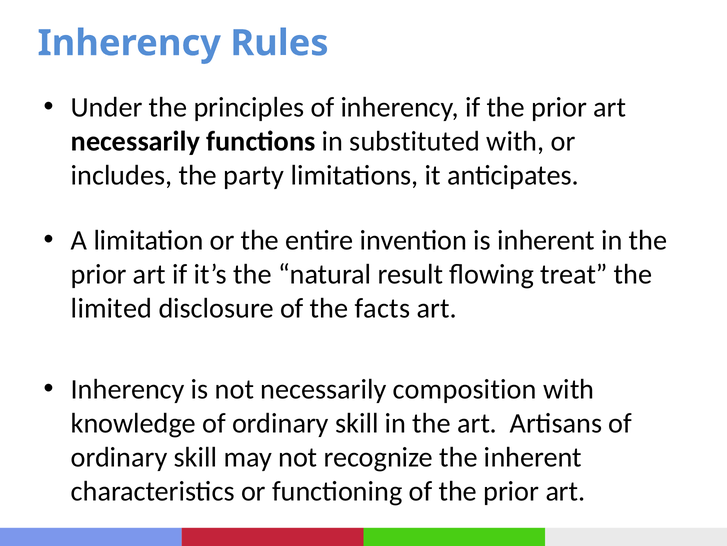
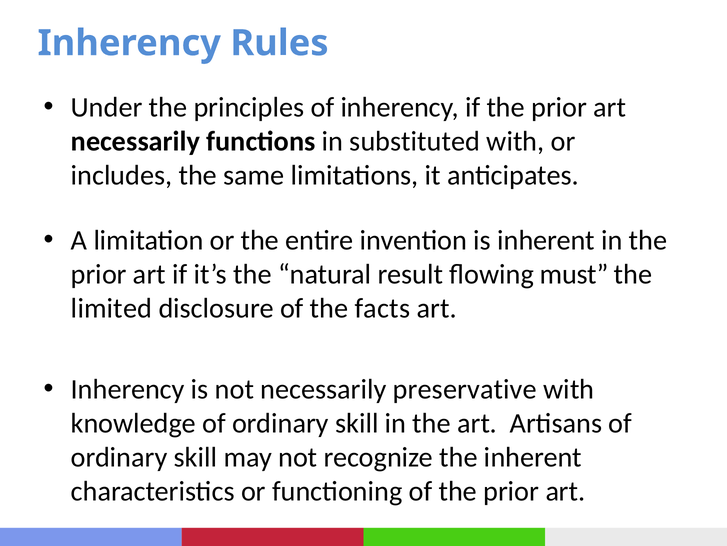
party: party -> same (254, 175)
treat: treat -> must (574, 274)
composition: composition -> preservative (465, 389)
